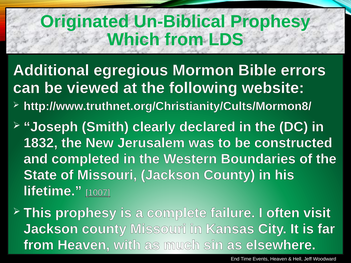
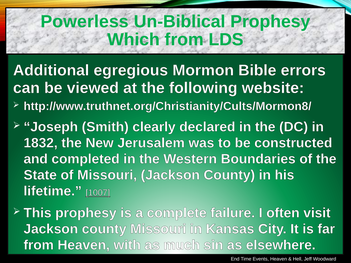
Originated: Originated -> Powerless (85, 22)
